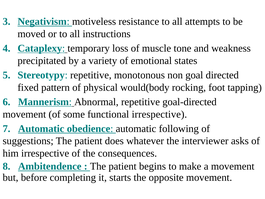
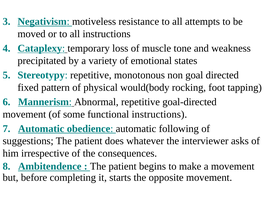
functional irrespective: irrespective -> instructions (159, 114)
